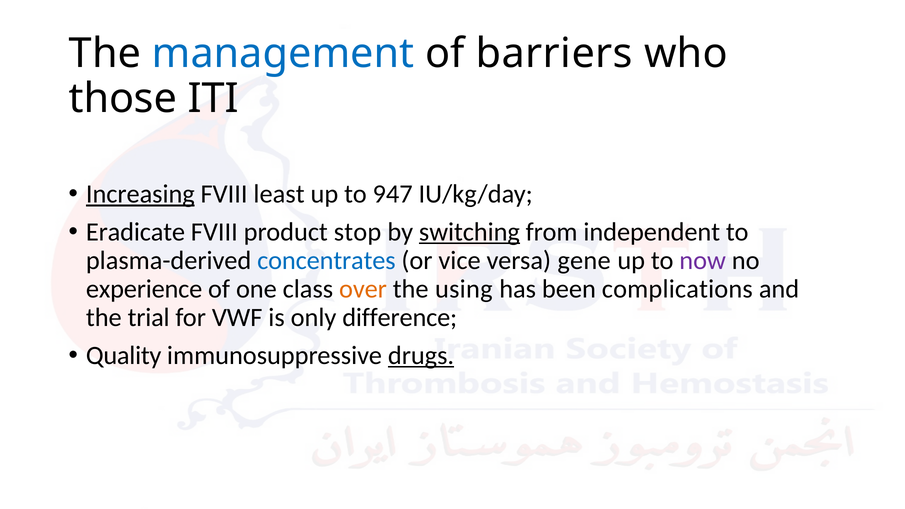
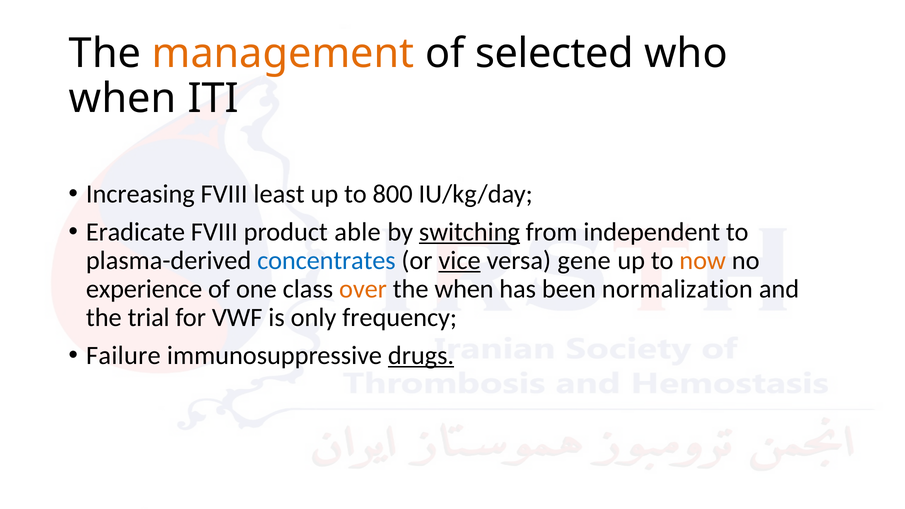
management colour: blue -> orange (283, 54)
barriers: barriers -> selected (555, 54)
those: those -> when (123, 98)
Increasing underline: present -> none (140, 194)
947: 947 -> 800 (393, 194)
stop: stop -> able (358, 232)
vice underline: none -> present (460, 261)
now colour: purple -> orange (703, 261)
the using: using -> when (464, 289)
complications: complications -> normalization (677, 289)
difference: difference -> frequency (400, 318)
Quality: Quality -> Failure (123, 356)
